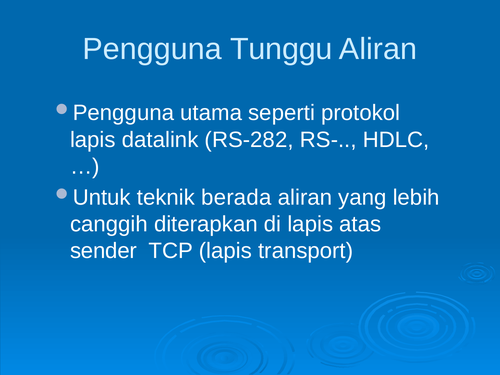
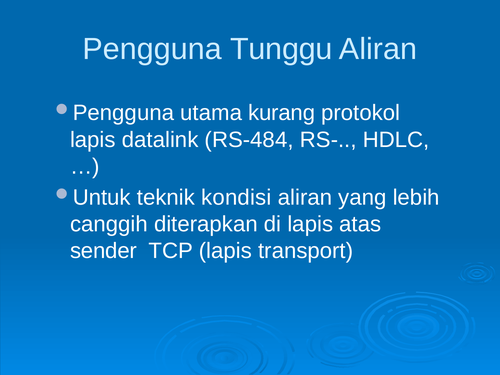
seperti: seperti -> kurang (282, 113)
RS-282: RS-282 -> RS-484 (249, 140)
berada: berada -> kondisi (236, 198)
